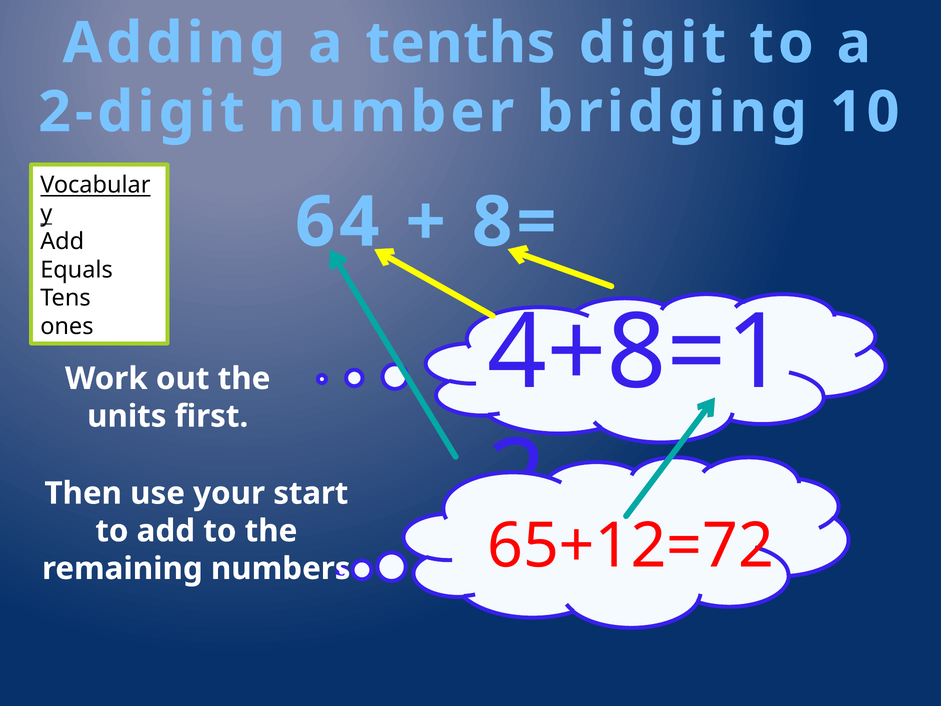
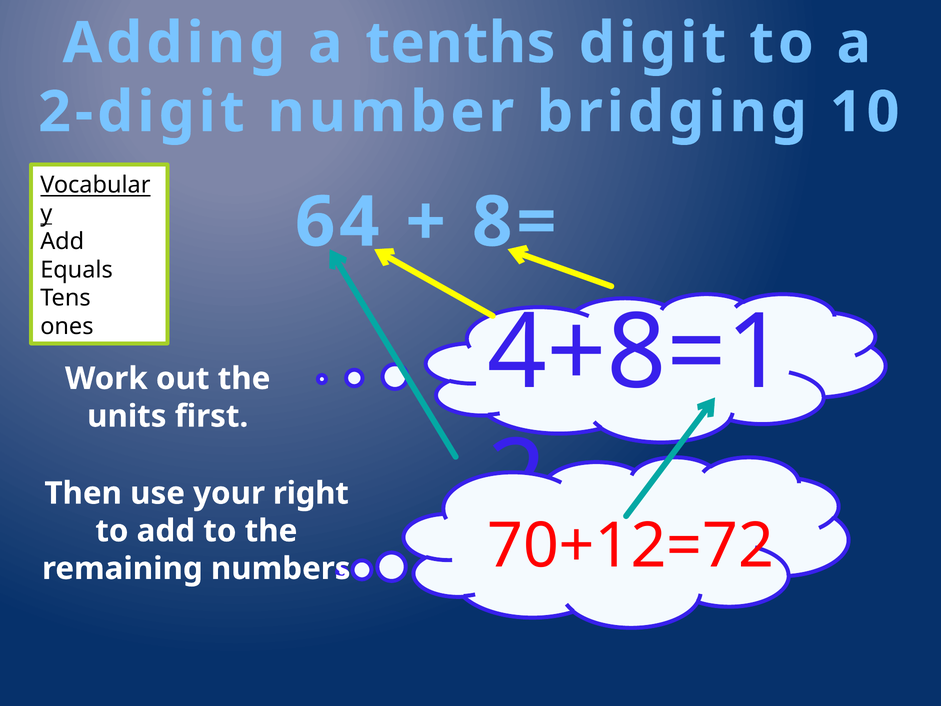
start: start -> right (311, 493)
65+12=72: 65+12=72 -> 70+12=72 (631, 546)
